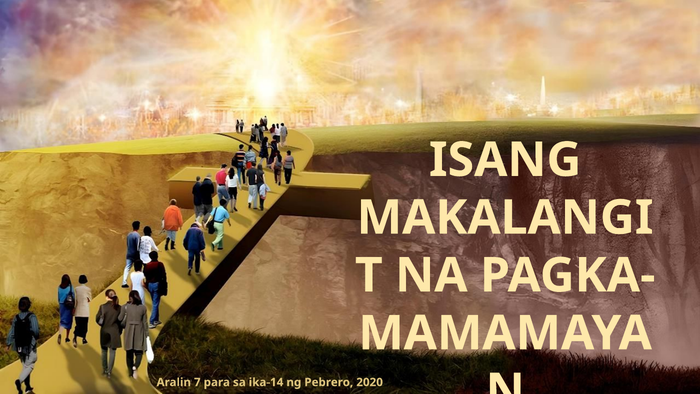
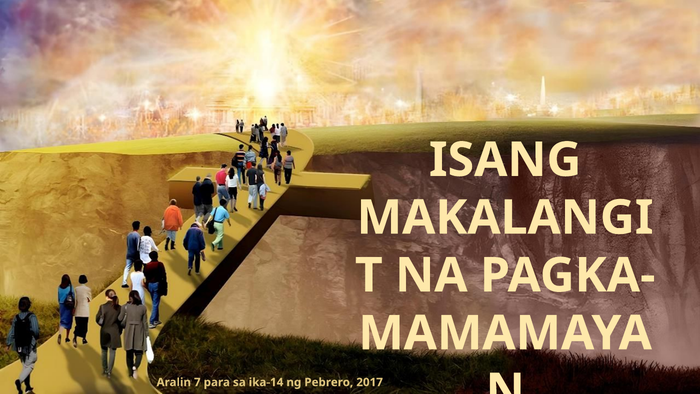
2020: 2020 -> 2017 (370, 382)
